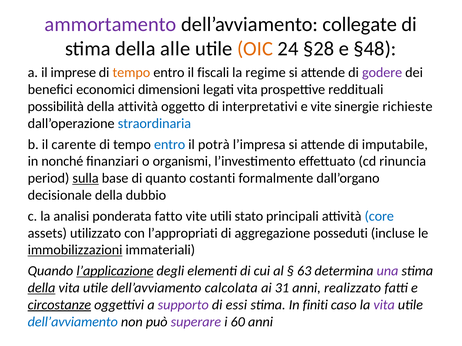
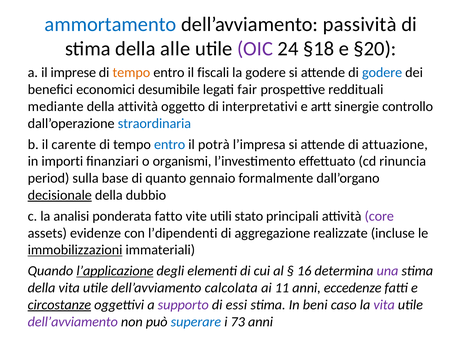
ammortamento colour: purple -> blue (110, 24)
collegate: collegate -> passività (360, 24)
OIC colour: orange -> purple (255, 49)
§28: §28 -> §18 (319, 49)
§48: §48 -> §20 (375, 49)
la regime: regime -> godere (266, 73)
godere colour: purple -> blue (382, 73)
dimensioni: dimensioni -> desumibile (169, 90)
legati vita: vita -> fair (247, 90)
possibilità: possibilità -> mediante (56, 107)
e vite: vite -> artt (321, 107)
richieste: richieste -> controllo (408, 107)
imputabile: imputabile -> attuazione (395, 145)
nonché: nonché -> importi (62, 162)
sulla underline: present -> none (86, 178)
costanti: costanti -> gennaio (212, 178)
decisionale underline: none -> present (60, 195)
core colour: blue -> purple (379, 216)
utilizzato: utilizzato -> evidenze (96, 233)
l’appropriati: l’appropriati -> l’dipendenti (183, 233)
posseduti: posseduti -> realizzate (341, 233)
63: 63 -> 16 (304, 271)
della underline: present -> none (42, 288)
31: 31 -> 11 (282, 288)
realizzato: realizzato -> eccedenze (353, 288)
finiti: finiti -> beni (315, 305)
dell’avviamento colour: blue -> purple (73, 322)
superare colour: purple -> blue (196, 322)
60: 60 -> 73 (238, 322)
